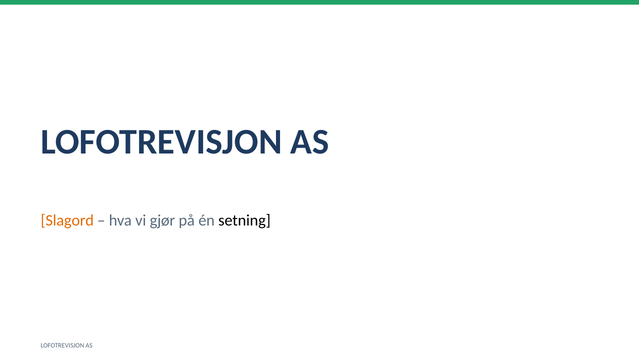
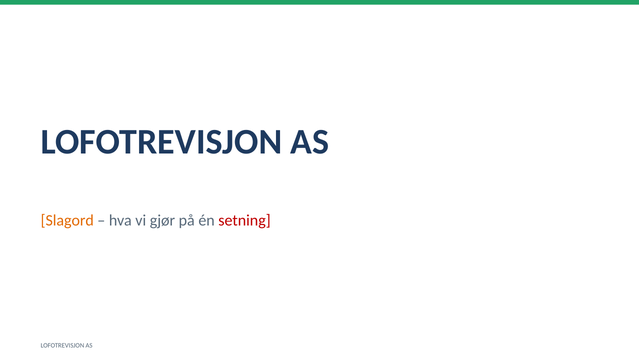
setning colour: black -> red (244, 220)
